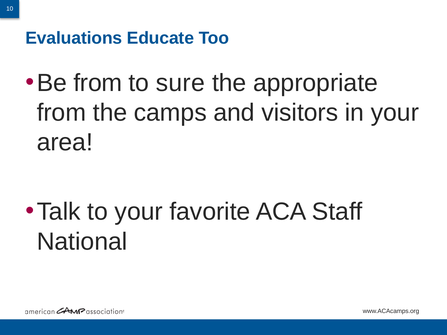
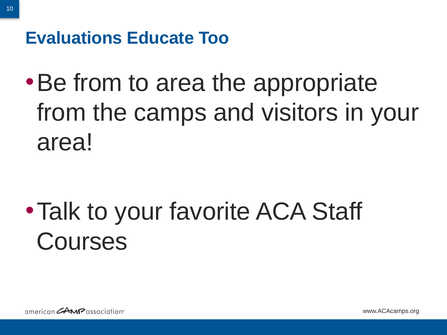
to sure: sure -> area (181, 83)
National: National -> Courses (82, 242)
